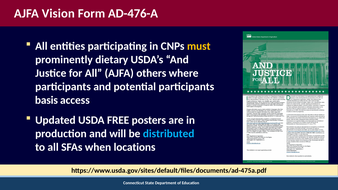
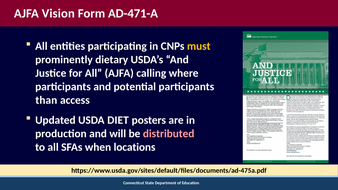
AD-476-A: AD-476-A -> AD-471-A (133, 13)
others: others -> calling (151, 73)
basis: basis -> than (46, 100)
FREE: FREE -> DIET (118, 120)
distributed colour: light blue -> pink (169, 134)
